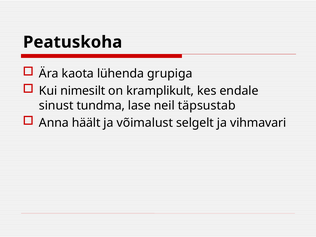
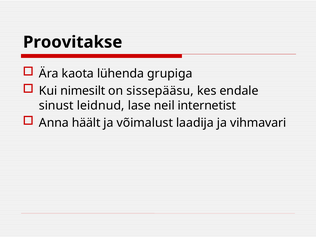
Peatuskoha: Peatuskoha -> Proovitakse (73, 42)
kramplikult: kramplikult -> sissepääsu (160, 91)
tundma: tundma -> leidnud (101, 106)
täpsustab: täpsustab -> internetist (207, 106)
selgelt: selgelt -> laadija (195, 123)
